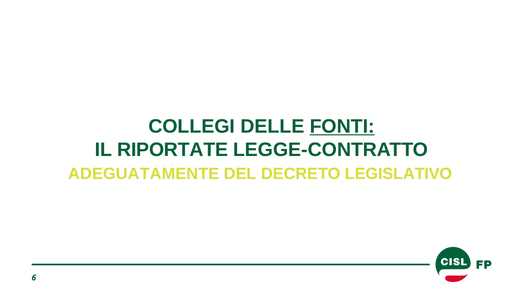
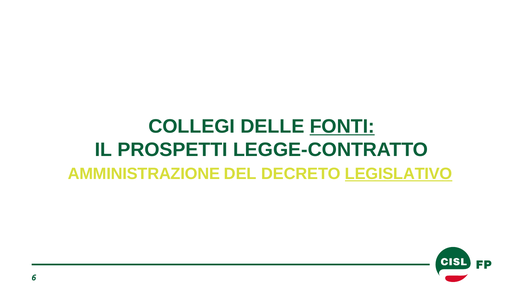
RIPORTATE: RIPORTATE -> PROSPETTI (173, 150)
ADEGUATAMENTE: ADEGUATAMENTE -> AMMINISTRAZIONE (144, 174)
LEGISLATIVO underline: none -> present (399, 174)
